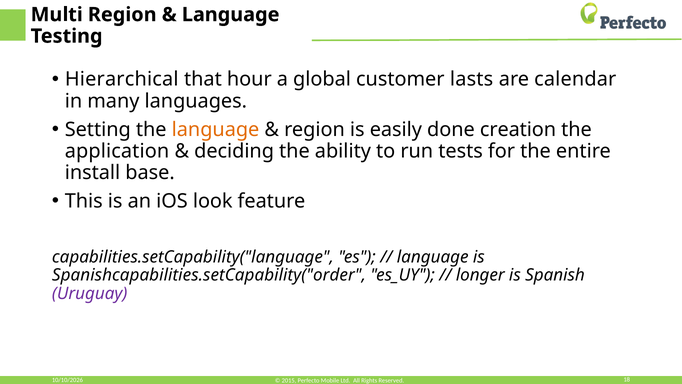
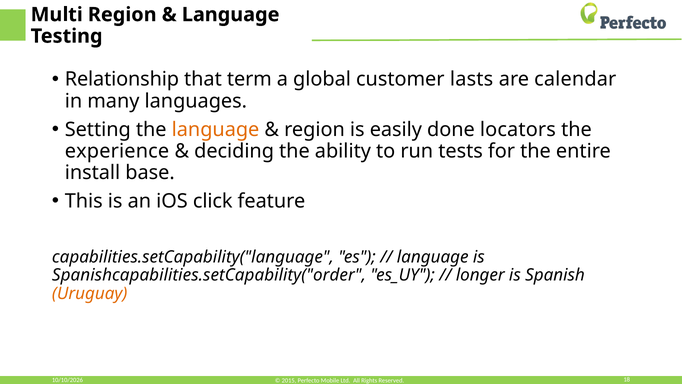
Hierarchical: Hierarchical -> Relationship (122, 79)
hour: hour -> term (249, 79)
creation: creation -> locators (518, 129)
application: application -> experience (117, 151)
look: look -> click (213, 201)
Uruguay colour: purple -> orange (90, 293)
